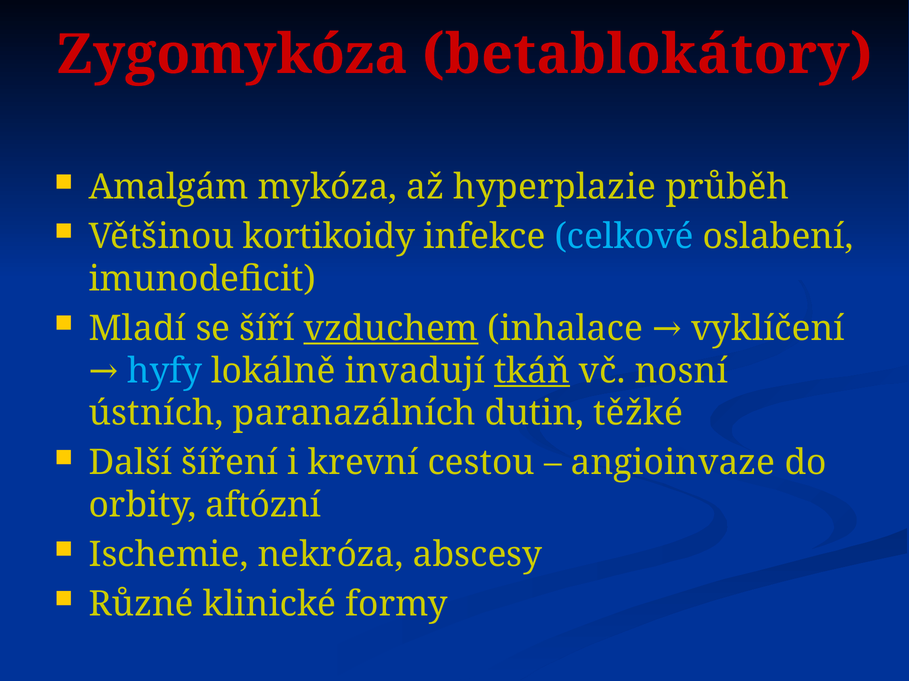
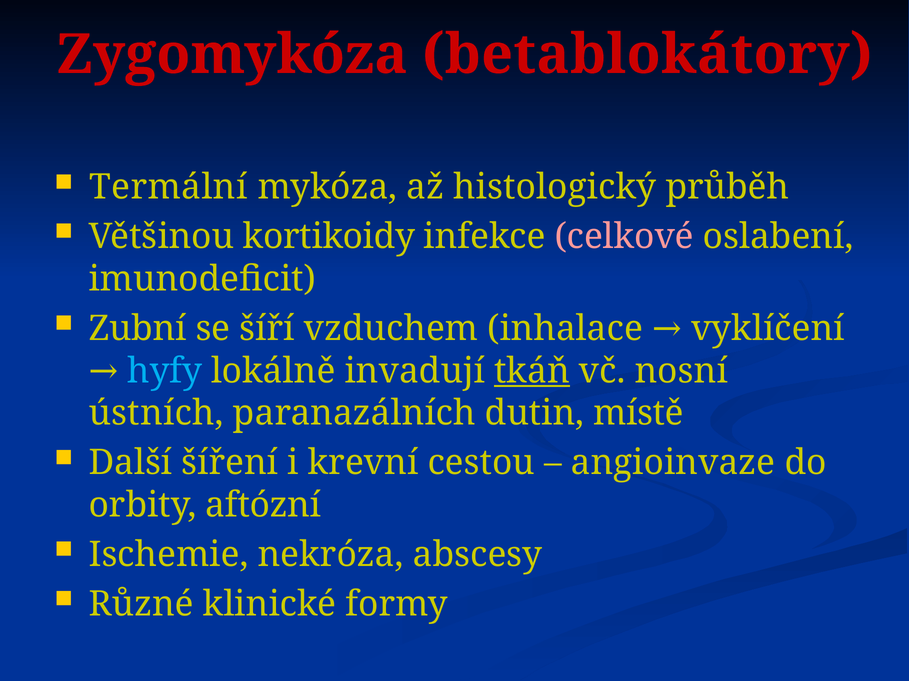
Amalgám: Amalgám -> Termální (168, 187)
hyperplazie: hyperplazie -> histologický (555, 187)
celkové colour: light blue -> pink (624, 237)
Mladí: Mladí -> Zubní (138, 329)
vzduchem underline: present -> none (391, 329)
těžké: těžké -> místě (638, 414)
